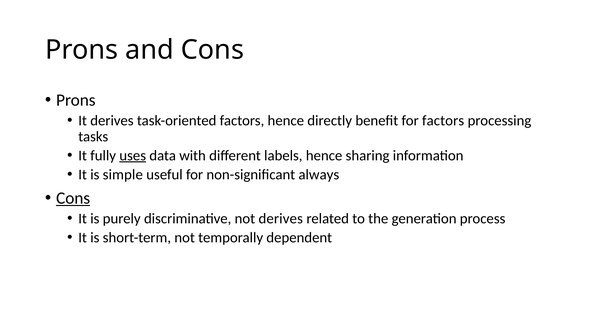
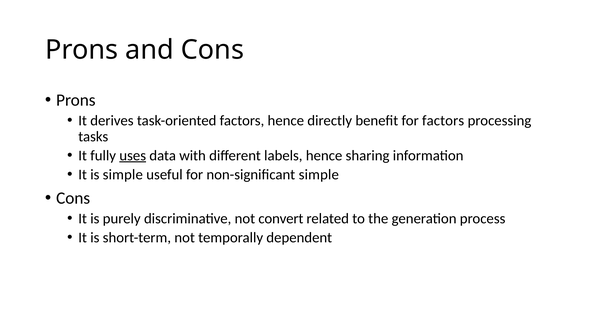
non-significant always: always -> simple (319, 174)
Cons underline: present -> none (73, 198)
not derives: derives -> convert (281, 218)
